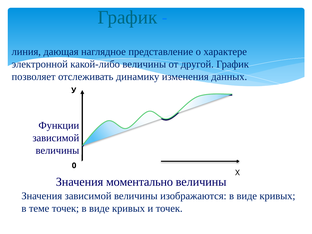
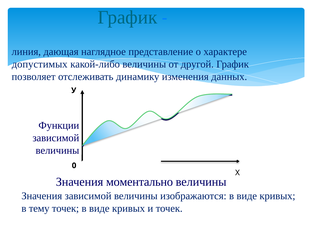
электронной: электронной -> допустимых (40, 64)
теме: теме -> тему (39, 208)
